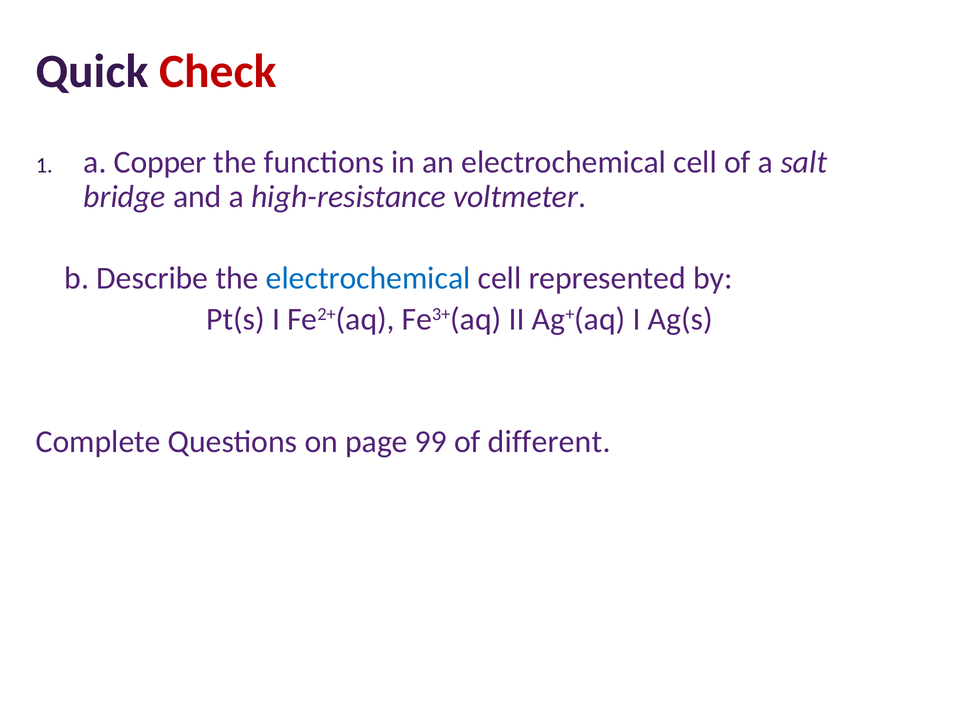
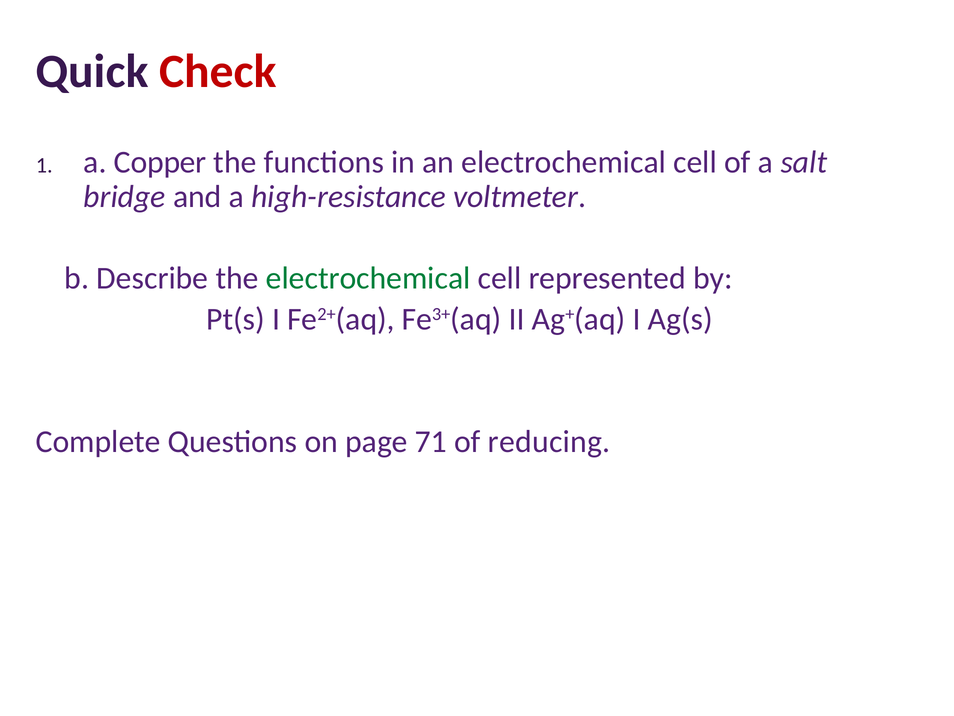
electrochemical colour: blue -> green (368, 278)
99: 99 -> 71 (431, 441)
different: different -> reducing (549, 441)
